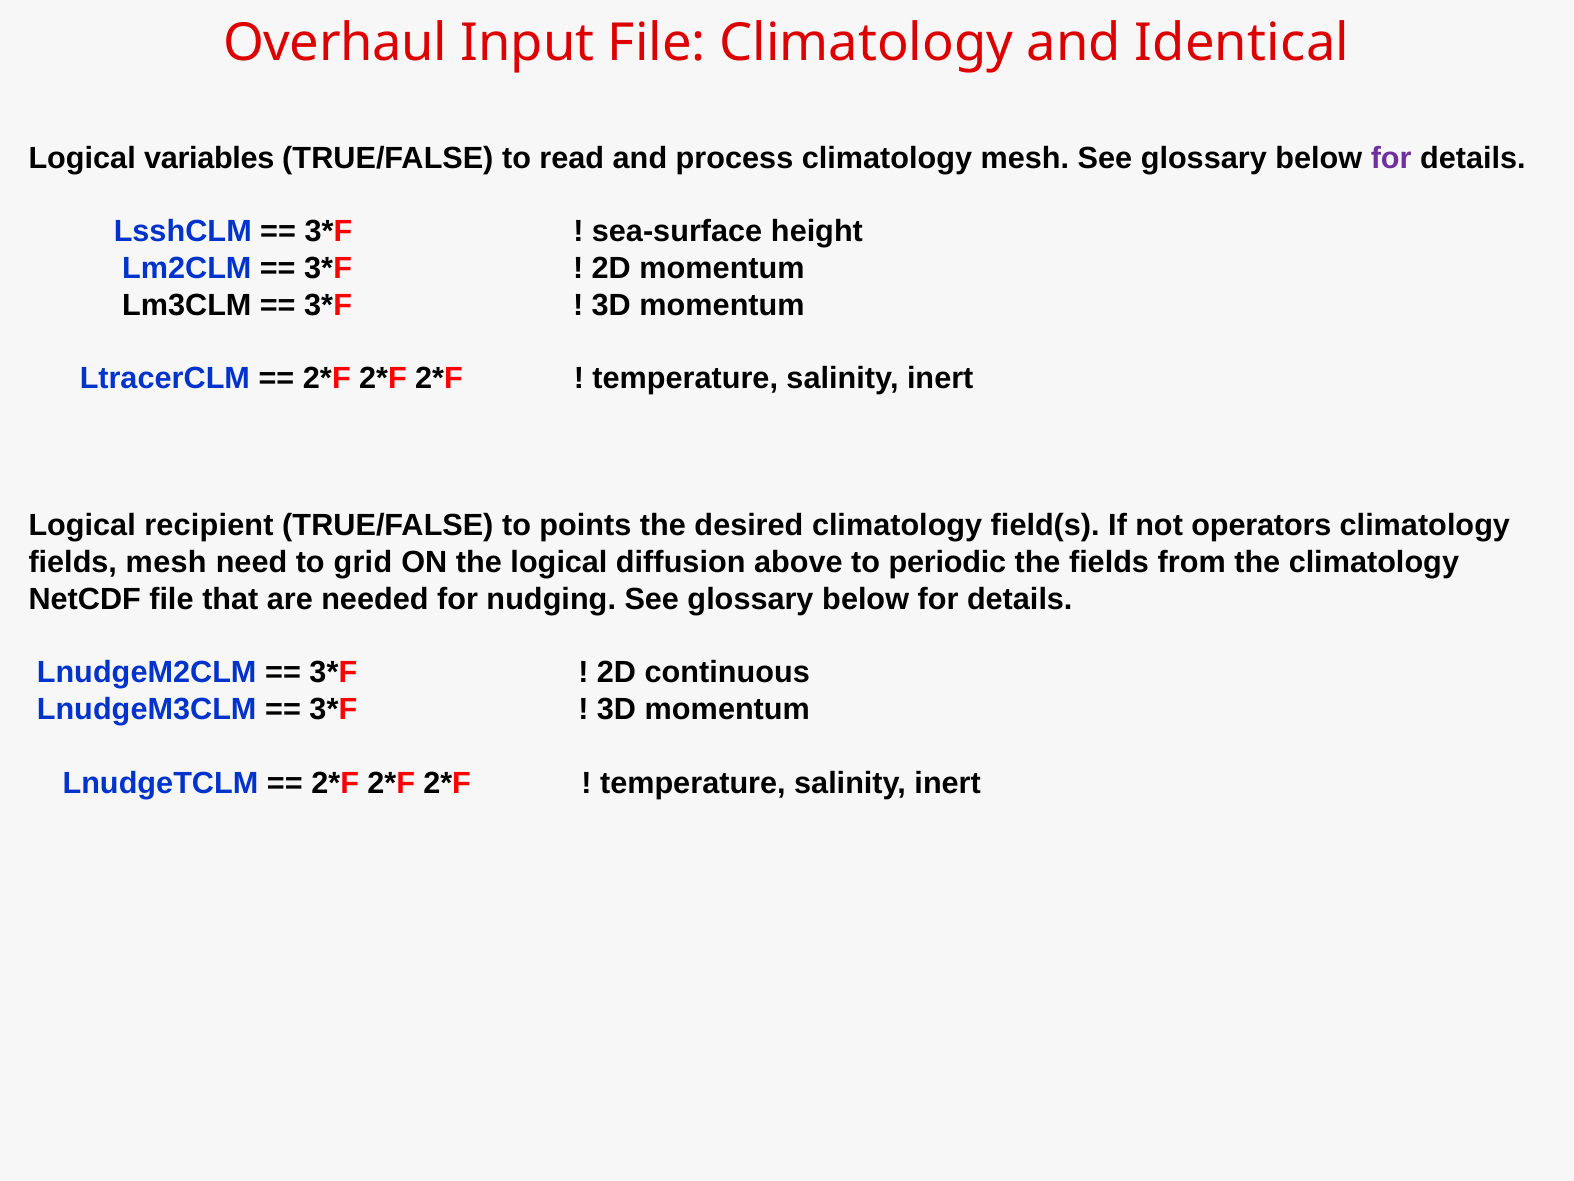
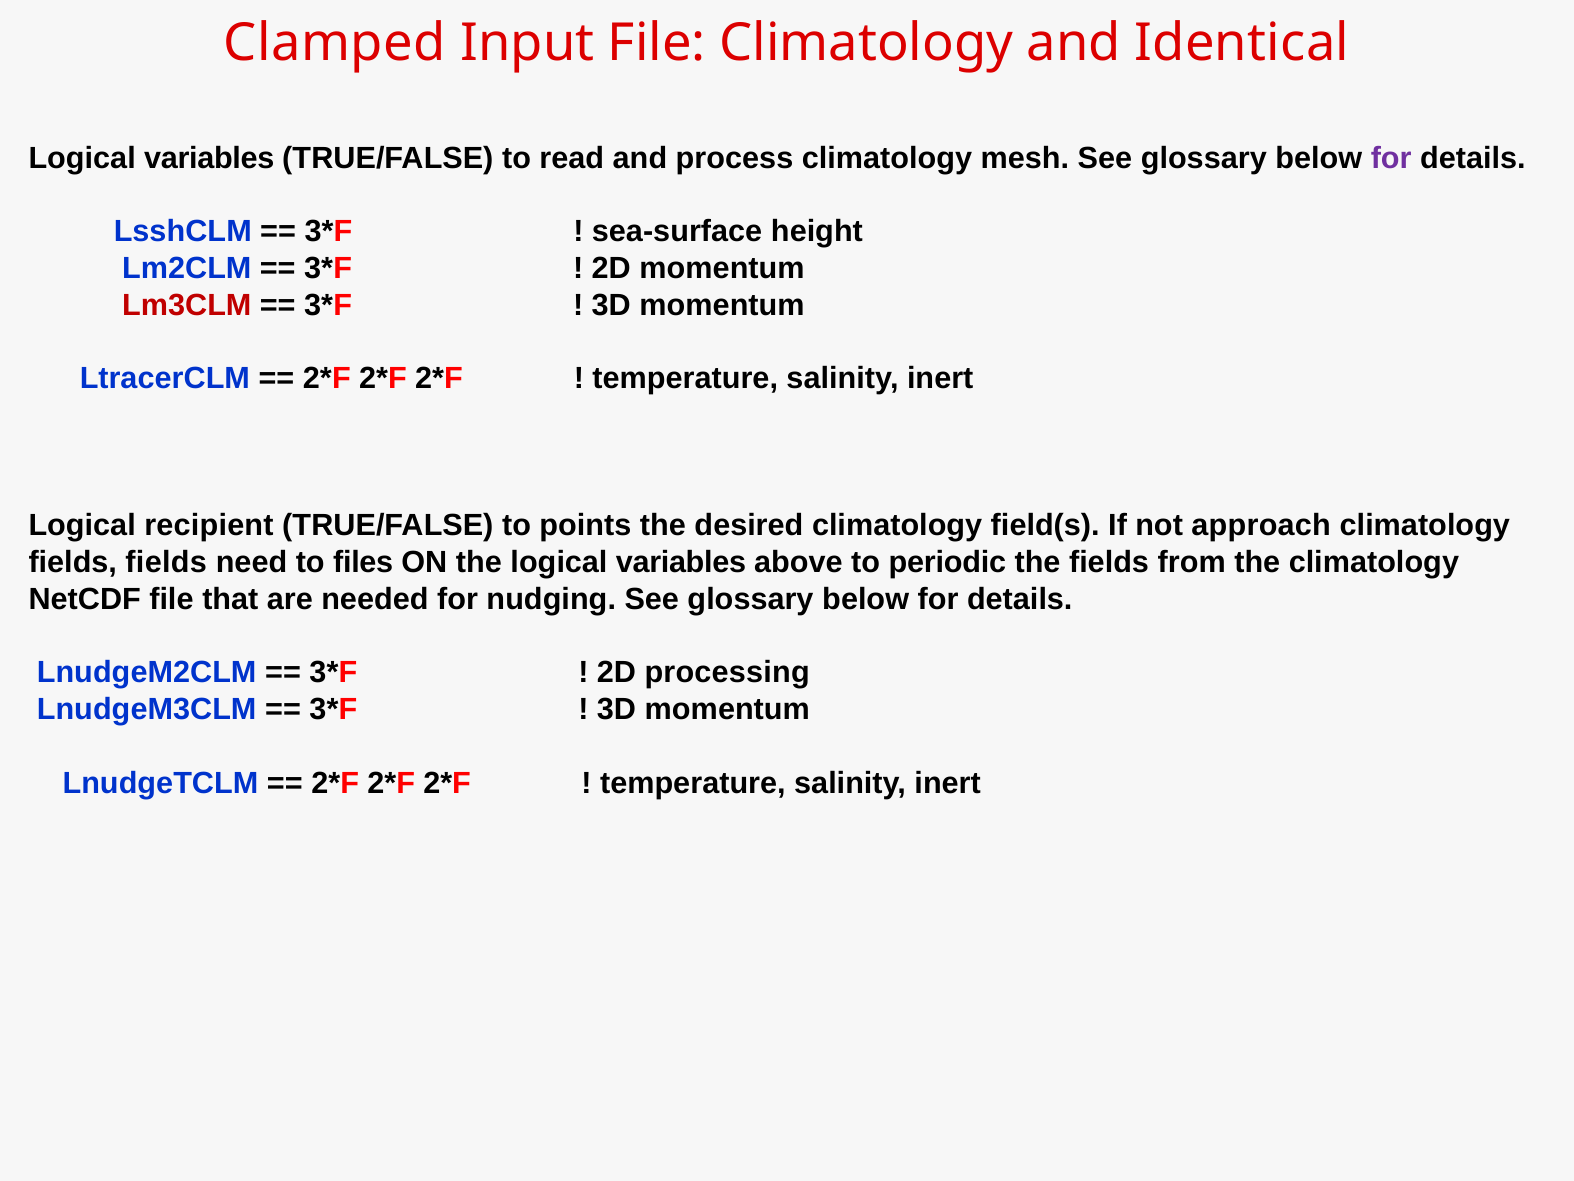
Overhaul: Overhaul -> Clamped (335, 43)
Lm3CLM colour: black -> red (187, 305)
operators: operators -> approach (1261, 525)
fields mesh: mesh -> fields (166, 562)
grid: grid -> files (363, 562)
the logical diffusion: diffusion -> variables (681, 562)
continuous: continuous -> processing (727, 672)
